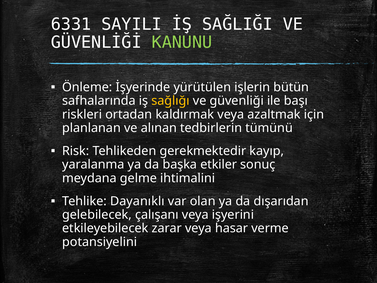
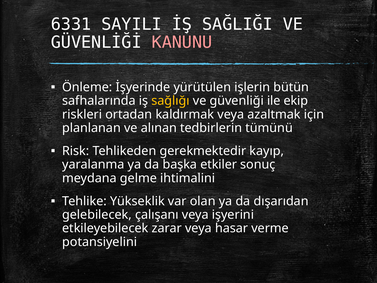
KANUNU colour: light green -> pink (182, 42)
başı: başı -> ekip (296, 101)
Dayanıklı: Dayanıklı -> Yükseklik (137, 201)
